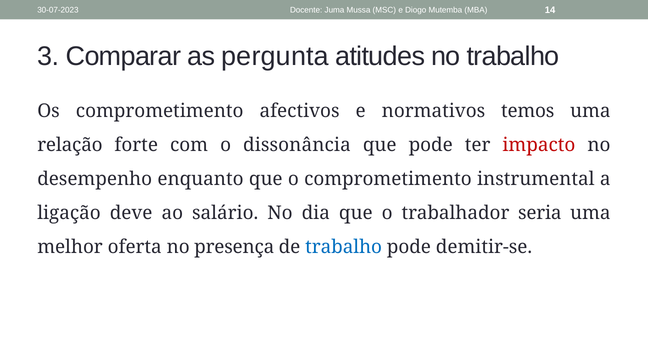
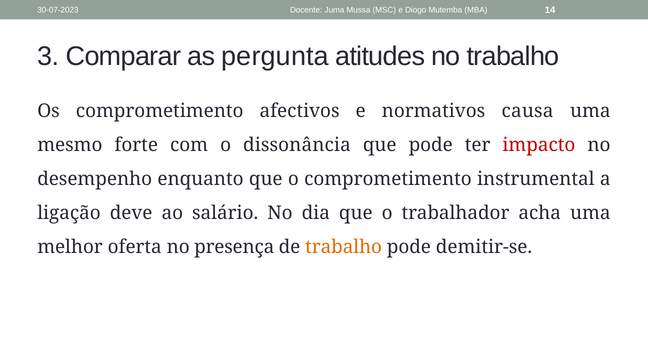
temos: temos -> causa (528, 111)
relação: relação -> mesmo (70, 145)
seria: seria -> acha (540, 213)
trabalho colour: blue -> orange (344, 247)
